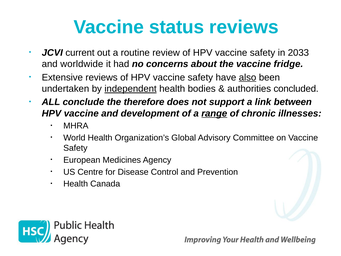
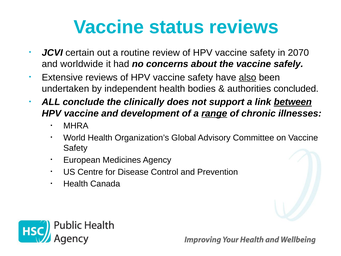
current: current -> certain (80, 53)
2033: 2033 -> 2070 (298, 53)
fridge: fridge -> safely (288, 64)
independent underline: present -> none (131, 89)
therefore: therefore -> clinically (144, 102)
between underline: none -> present (293, 102)
